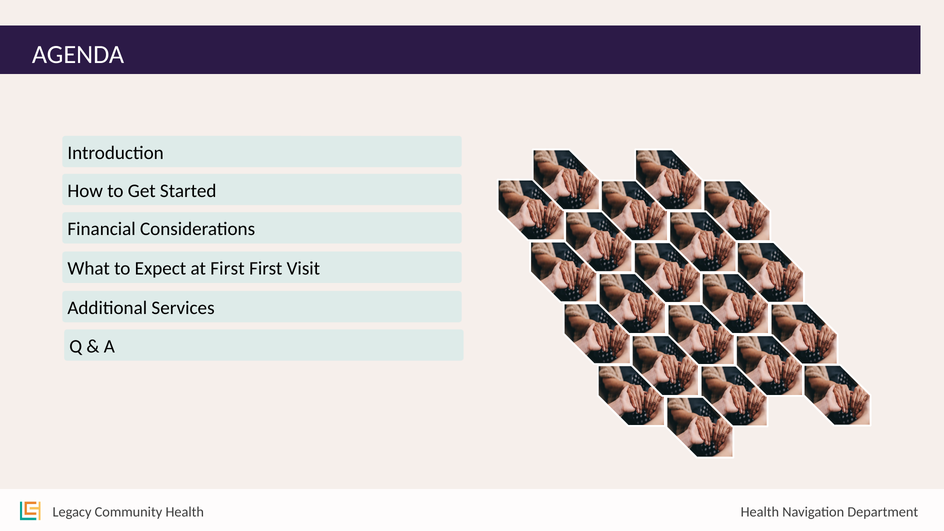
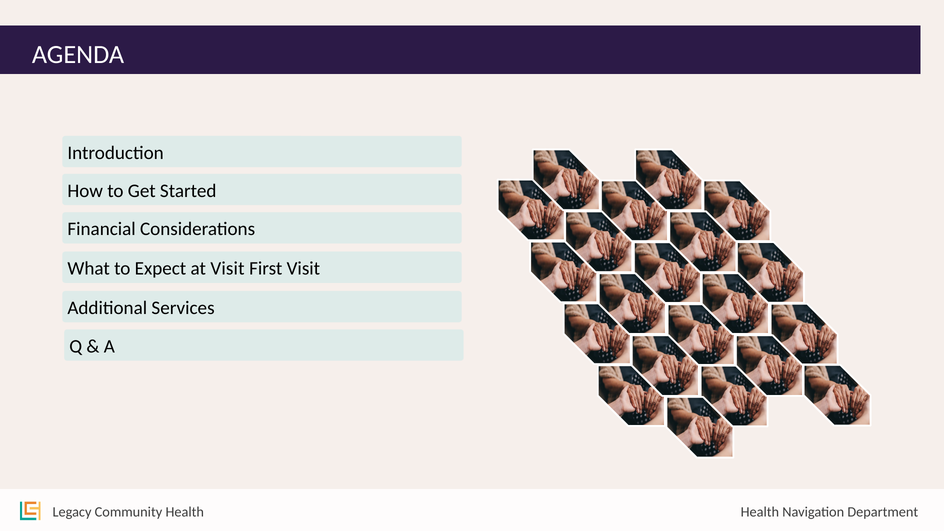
at First: First -> Visit (227, 269)
